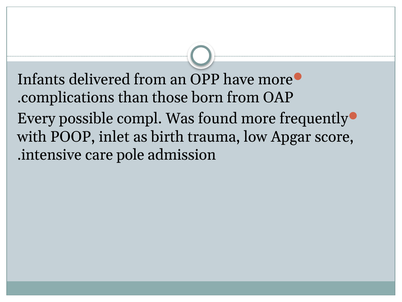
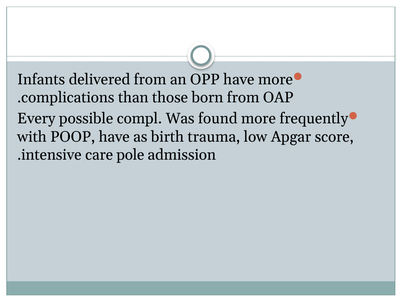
POOP inlet: inlet -> have (114, 137)
